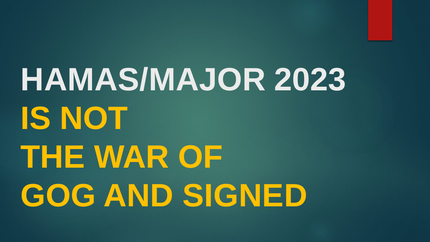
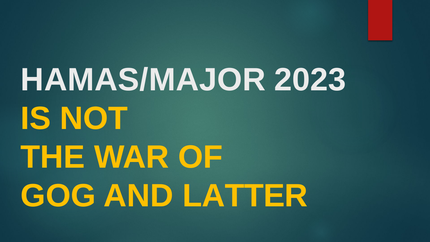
SIGNED: SIGNED -> LATTER (245, 196)
